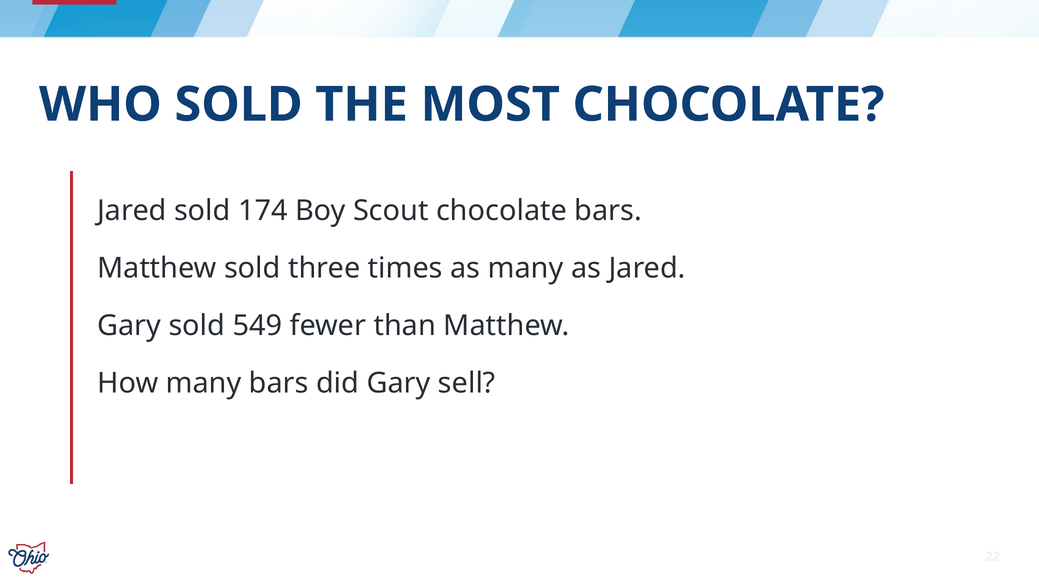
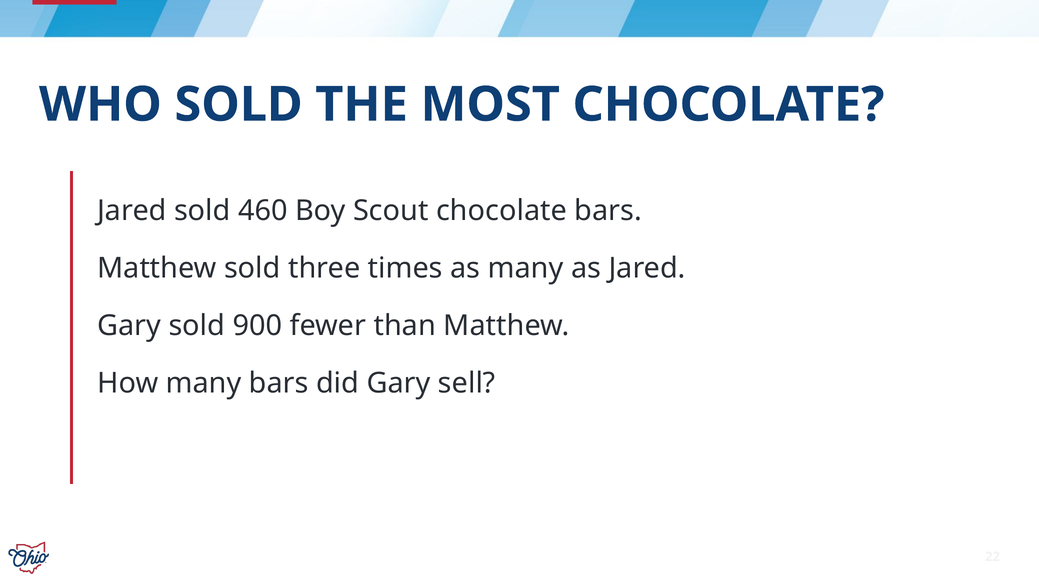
174: 174 -> 460 (263, 211)
549: 549 -> 900 (257, 326)
